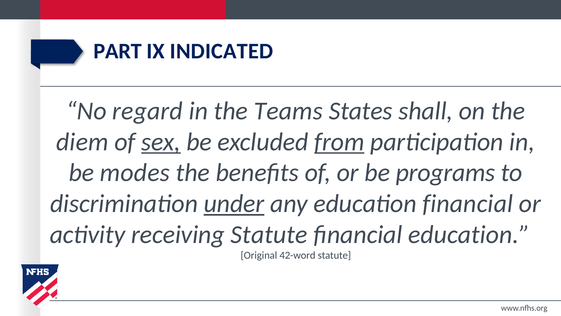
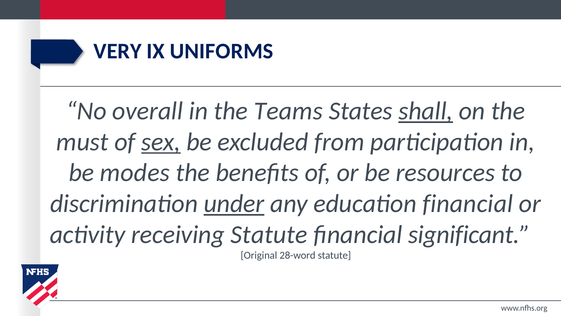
PART: PART -> VERY (118, 51)
INDICATED: INDICATED -> UNIFORMS (222, 51)
regard: regard -> overall (148, 111)
shall underline: none -> present (426, 111)
diem: diem -> must (82, 142)
from underline: present -> none (339, 142)
programs: programs -> resources (445, 173)
financial education: education -> significant (469, 234)
42-word: 42-word -> 28-word (298, 255)
